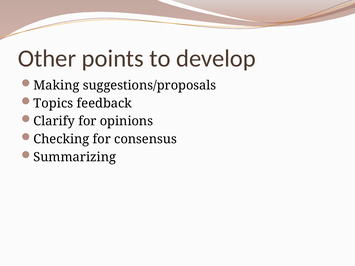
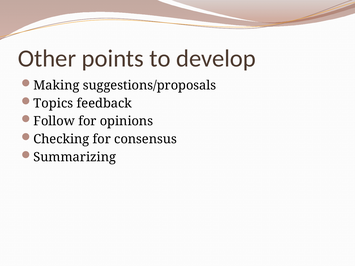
Clarify: Clarify -> Follow (54, 121)
